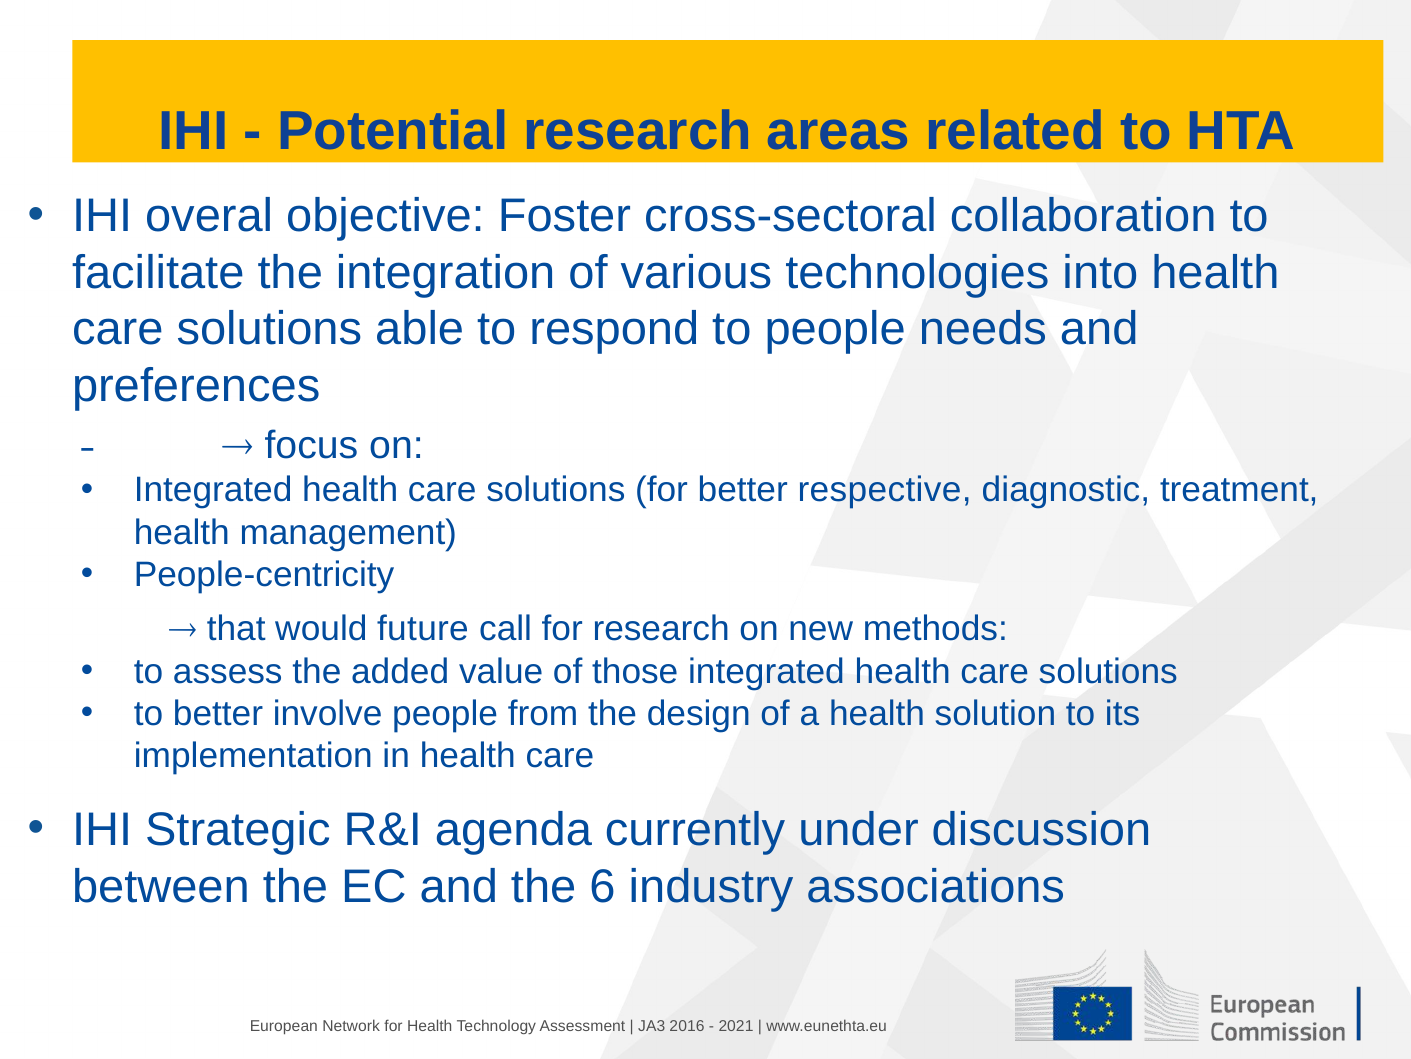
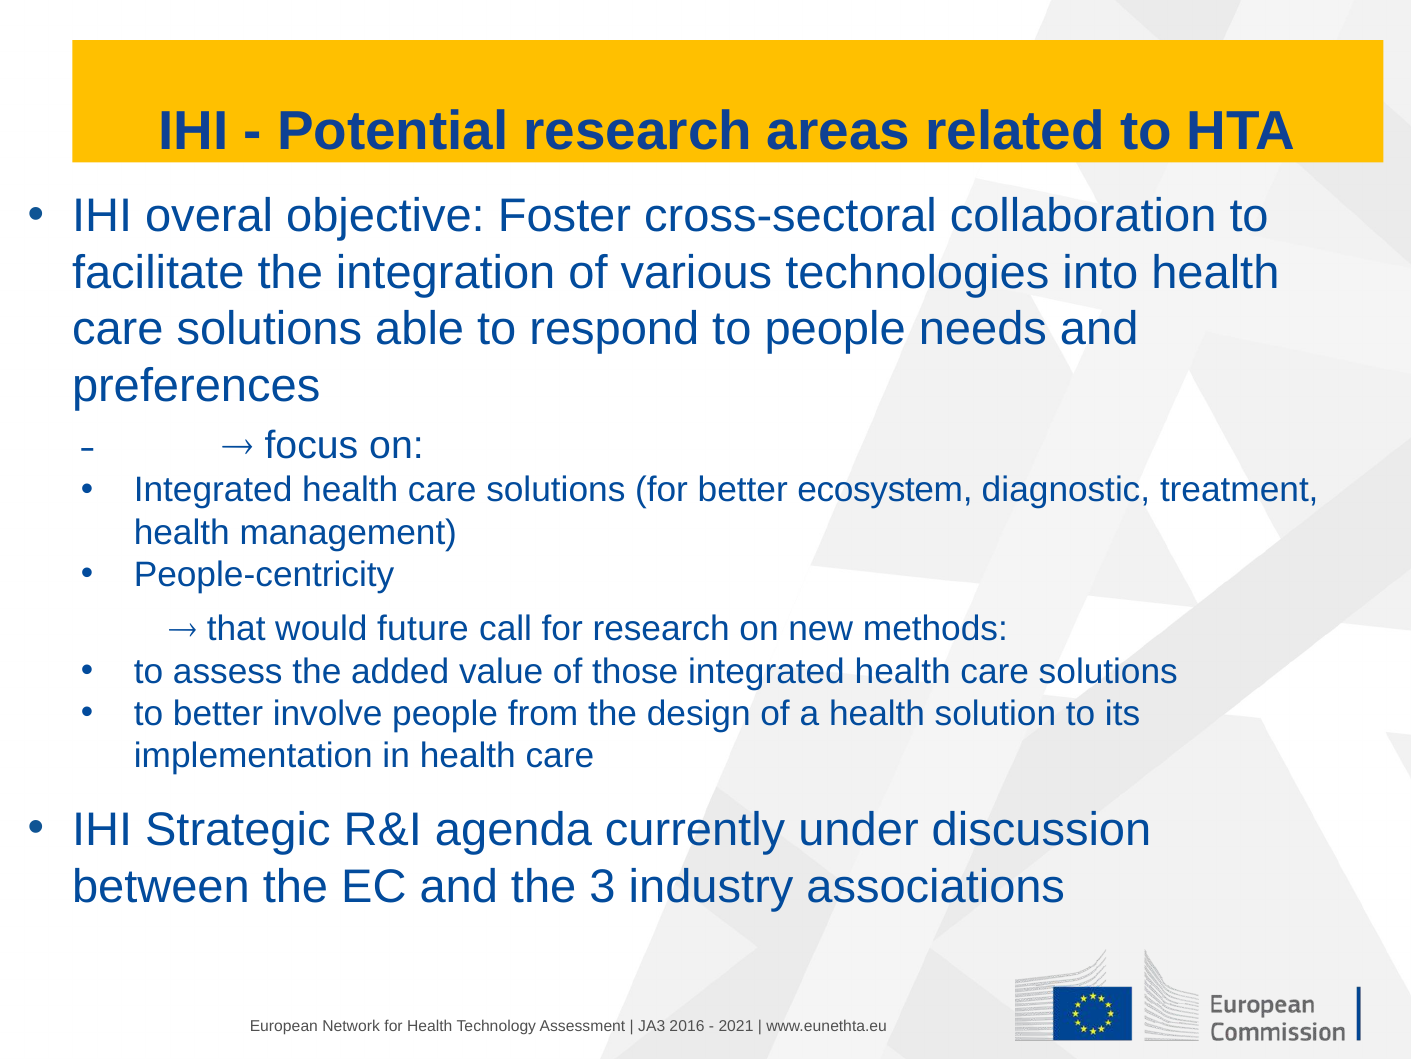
respective: respective -> ecosystem (885, 490)
6: 6 -> 3 (603, 886)
